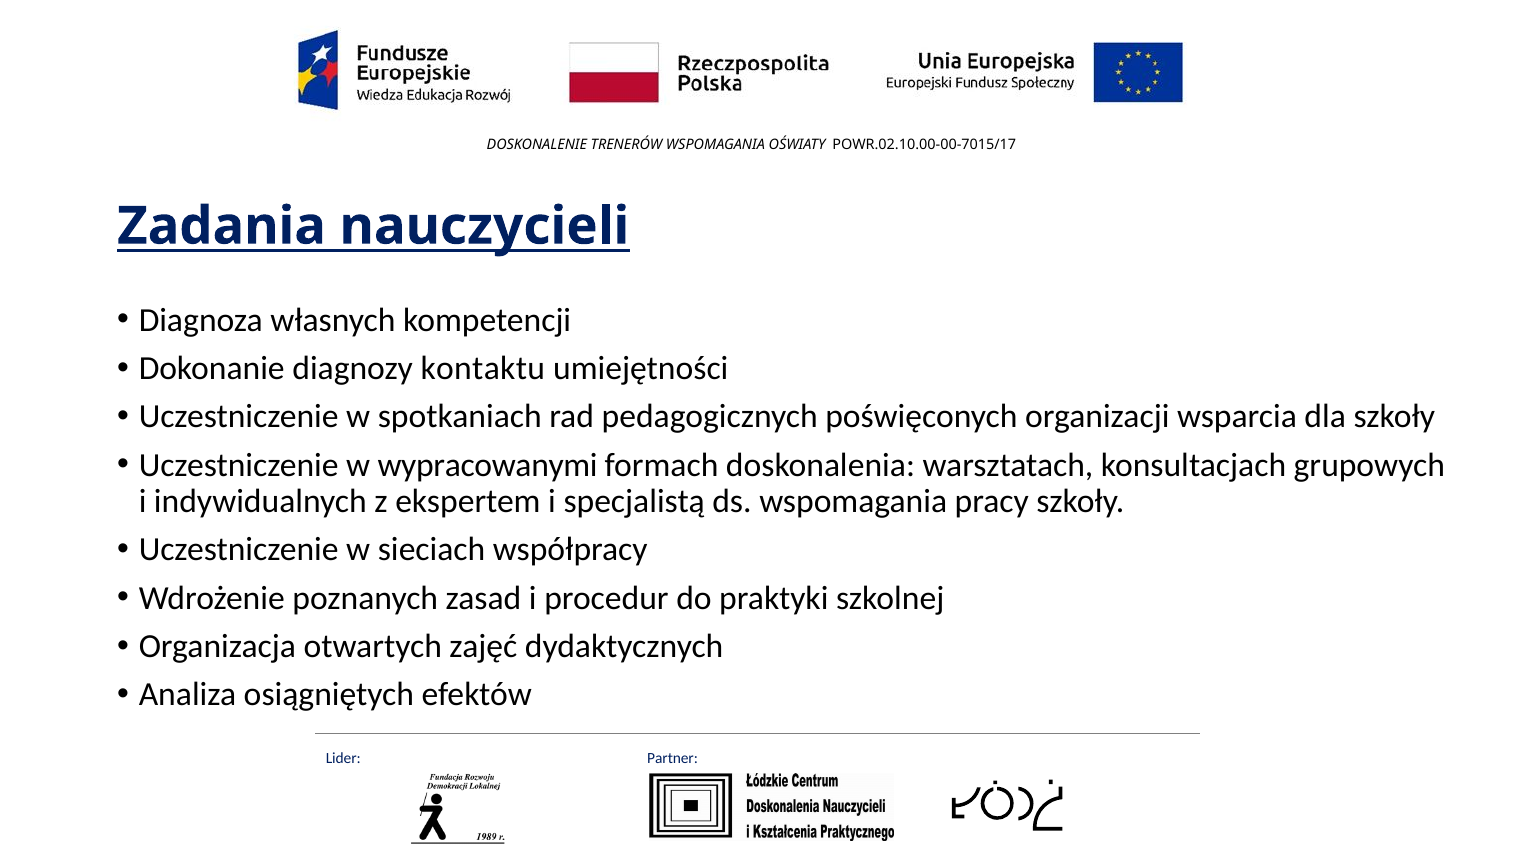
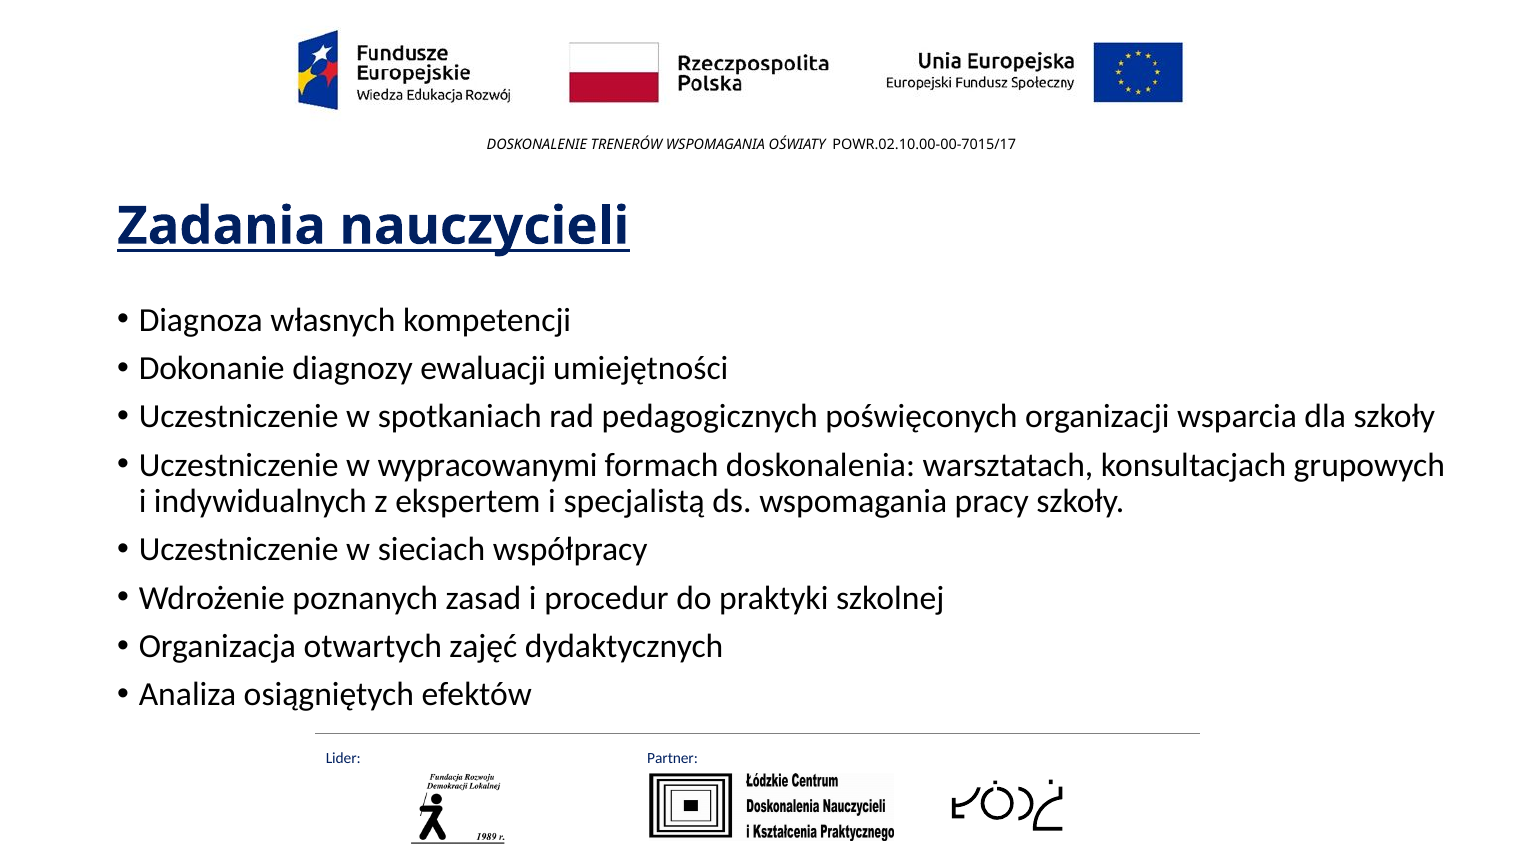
kontaktu: kontaktu -> ewaluacji (483, 368)
